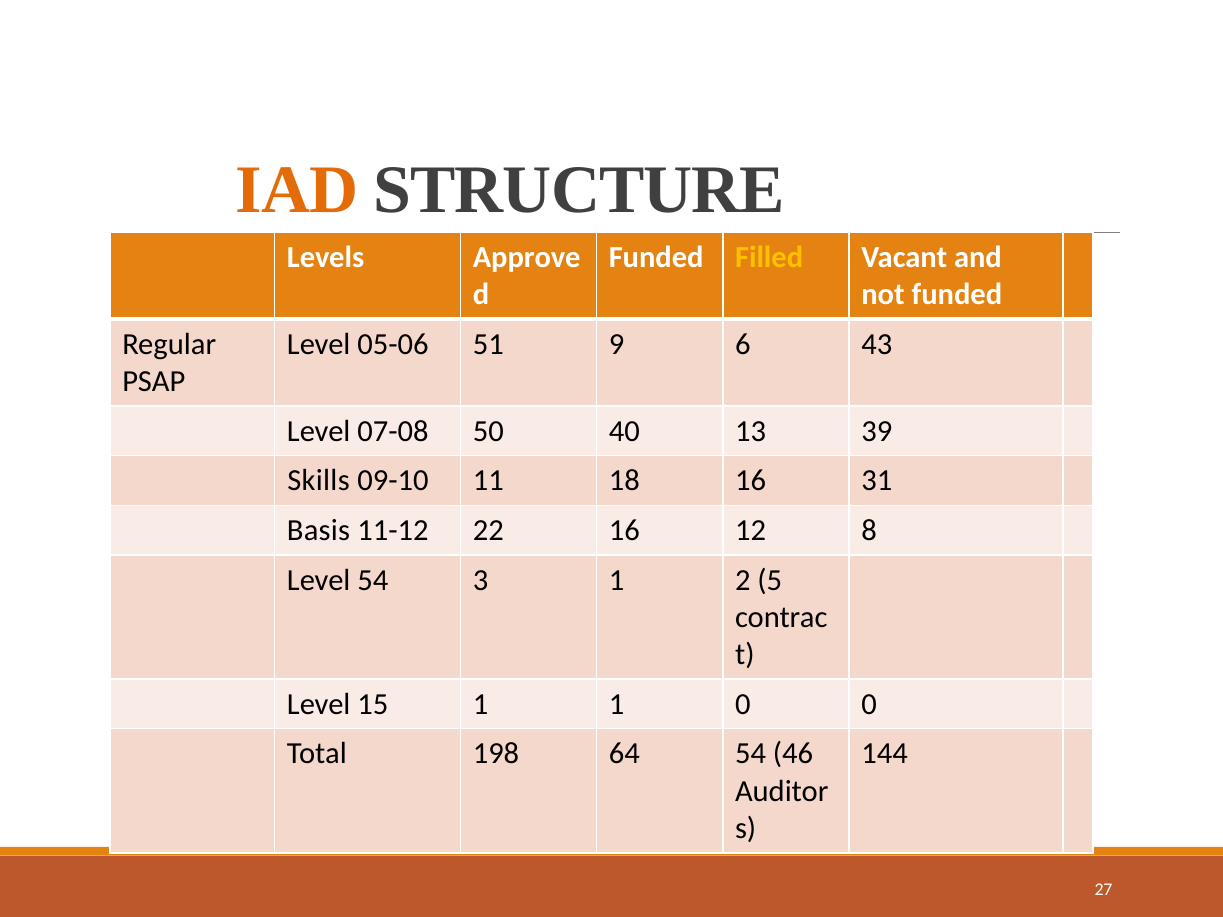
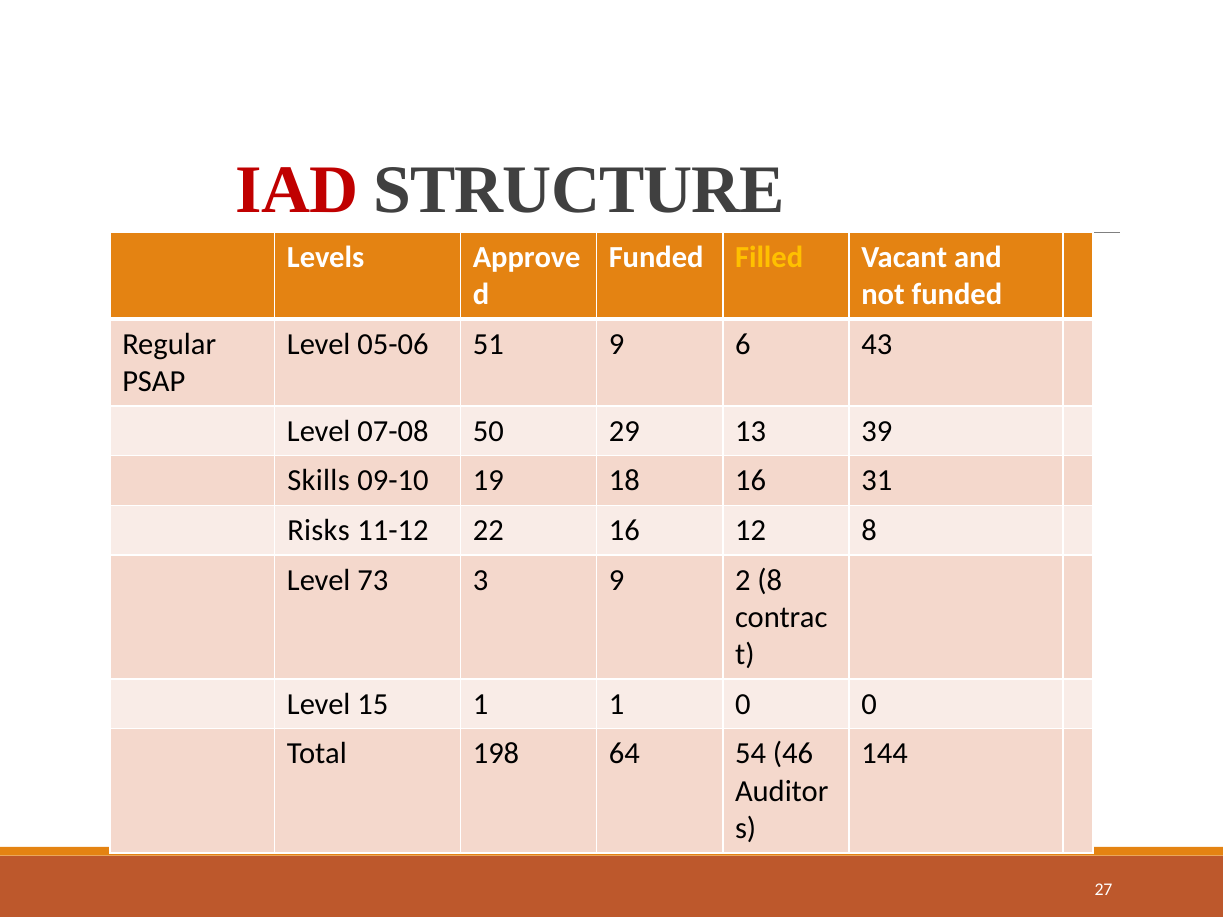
IAD colour: orange -> red (297, 190)
40: 40 -> 29 (624, 431)
11: 11 -> 19 (488, 481)
Basis: Basis -> Risks (319, 531)
Level 54: 54 -> 73 (373, 580)
3 1: 1 -> 9 (617, 580)
2 5: 5 -> 8 (770, 580)
